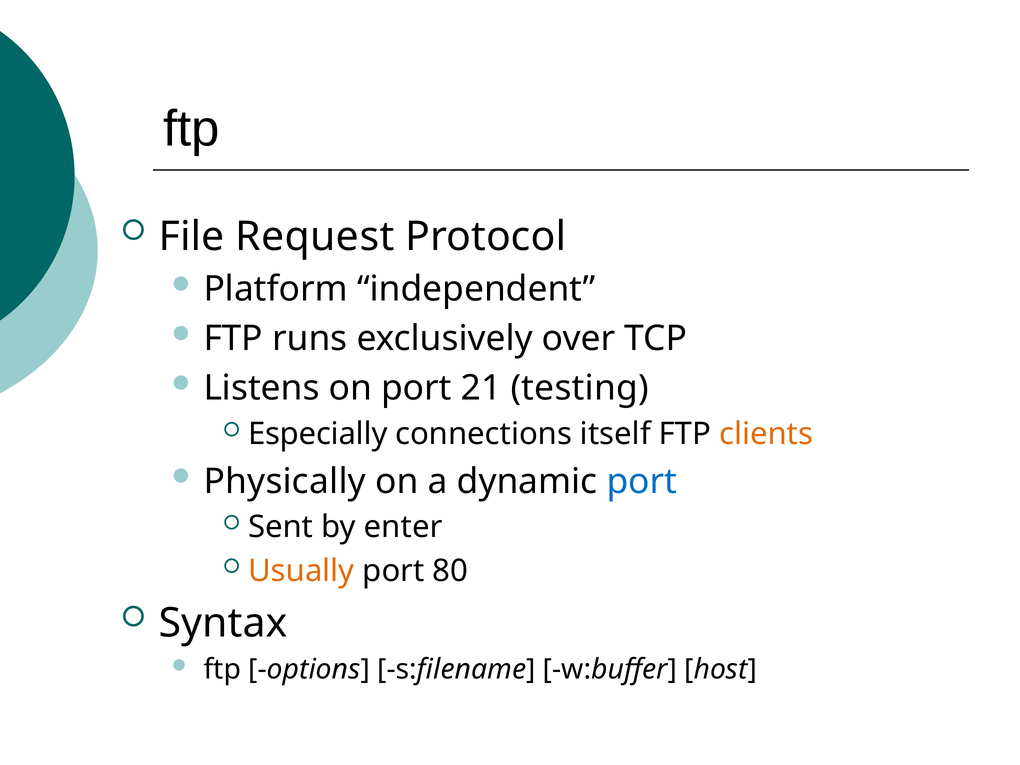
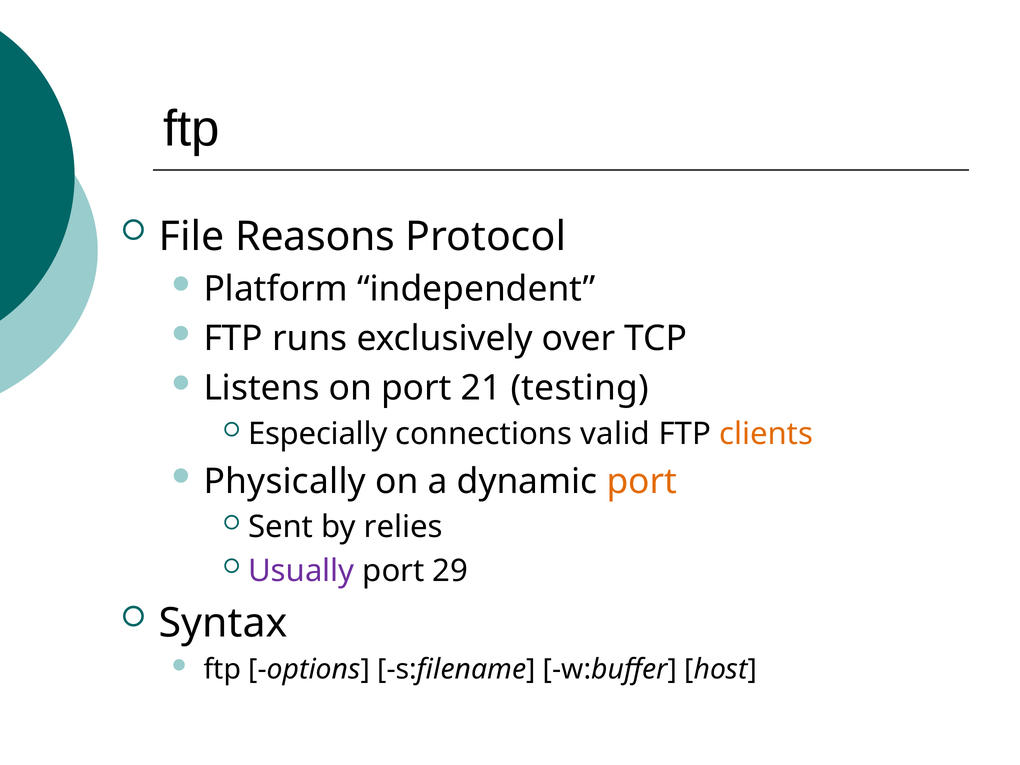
Request: Request -> Reasons (315, 236)
itself: itself -> valid (615, 434)
port colour: blue -> orange (642, 481)
enter: enter -> relies (403, 527)
Usually colour: orange -> purple (301, 571)
80: 80 -> 29 (450, 571)
